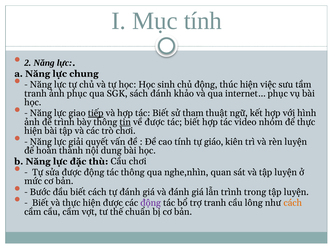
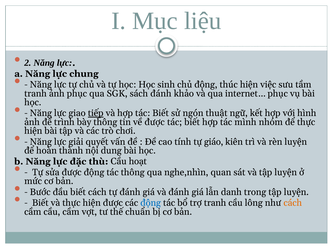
Mục tính: tính -> liệu (203, 21)
tham: tham -> ngón (193, 114)
tin underline: present -> none (125, 122)
video: video -> mình (245, 122)
Cầu chơi: chơi -> hoạt (138, 162)
lẫn trình: trình -> danh (231, 193)
động colour: purple -> blue (151, 203)
